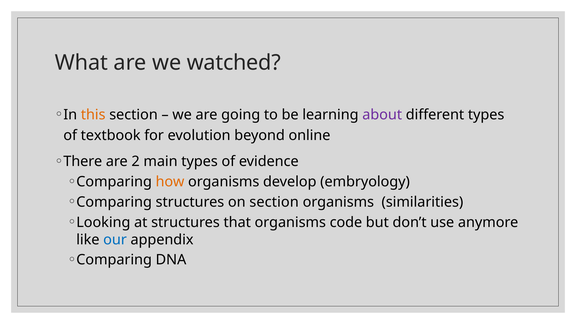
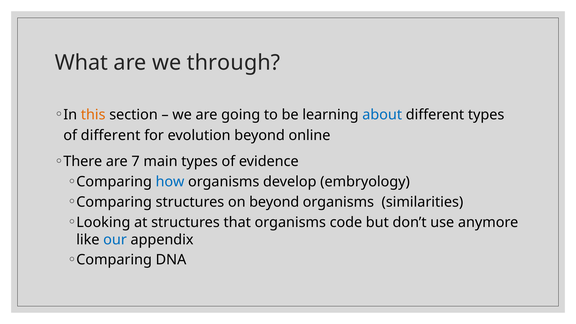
watched: watched -> through (234, 63)
about colour: purple -> blue (382, 115)
of textbook: textbook -> different (111, 135)
2: 2 -> 7 (136, 161)
how colour: orange -> blue (170, 182)
on section: section -> beyond (274, 202)
